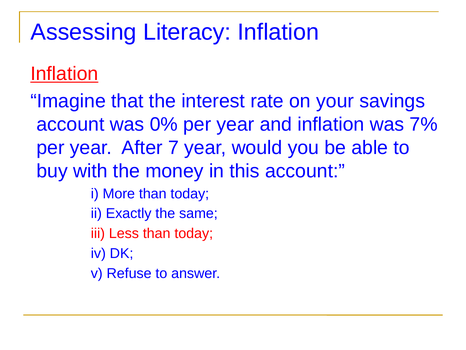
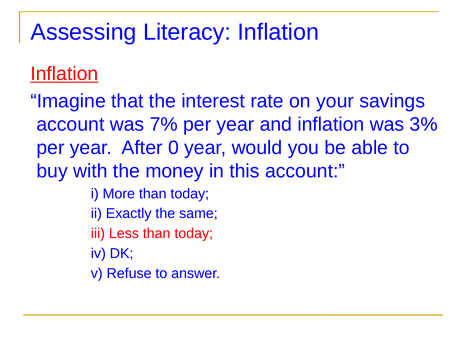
0%: 0% -> 7% (164, 124)
7%: 7% -> 3% (424, 124)
7: 7 -> 0 (173, 147)
